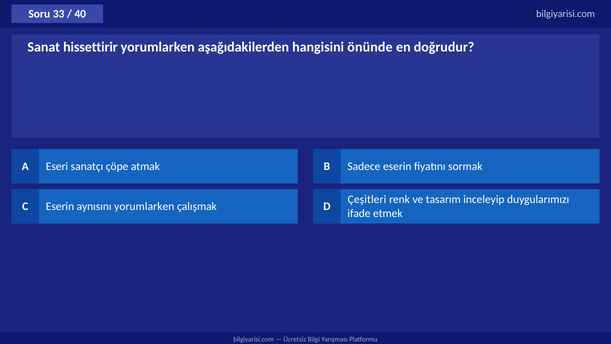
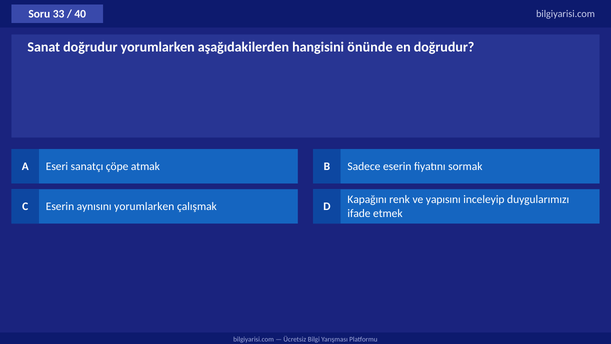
Sanat hissettirir: hissettirir -> doğrudur (90, 47)
Çeşitleri: Çeşitleri -> Kapağını (367, 199)
tasarım: tasarım -> yapısını (443, 199)
